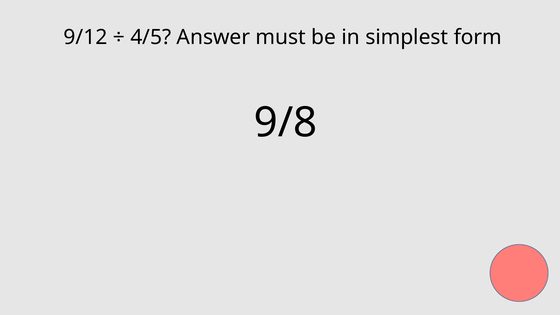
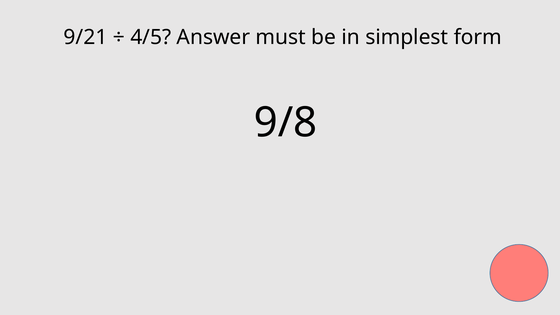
9/12: 9/12 -> 9/21 (86, 37)
